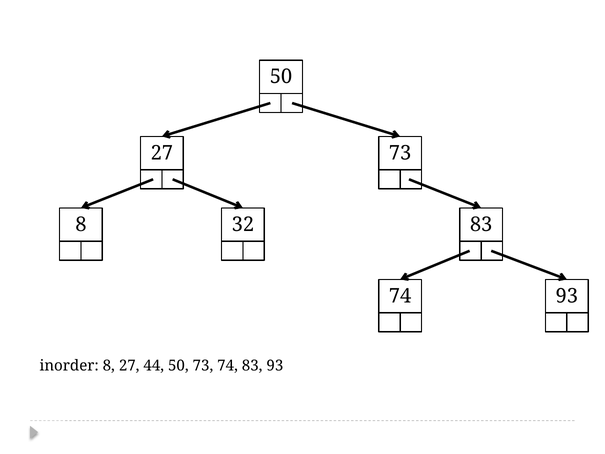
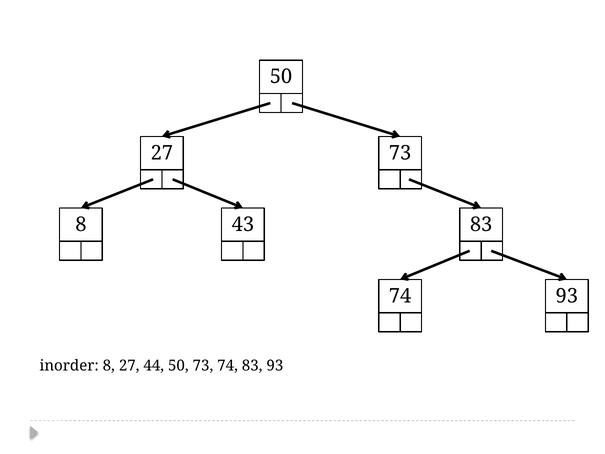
32: 32 -> 43 (243, 224)
